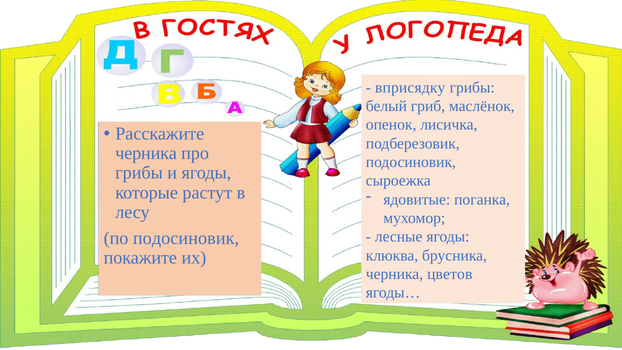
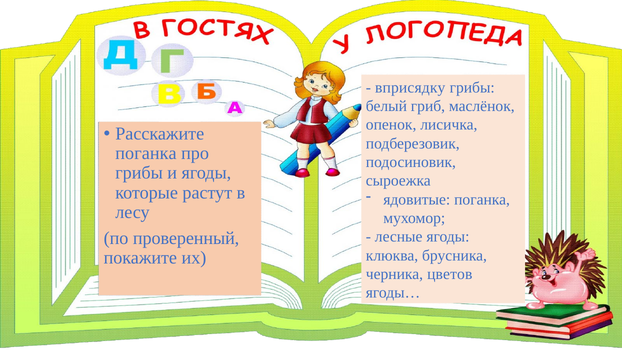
черника: черника -> поганка (146, 153)
по подосиновик: подосиновик -> проверенный (186, 238)
